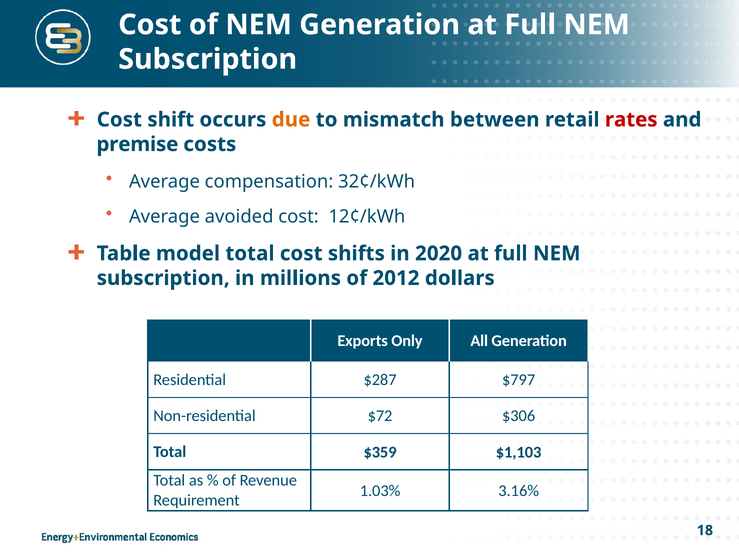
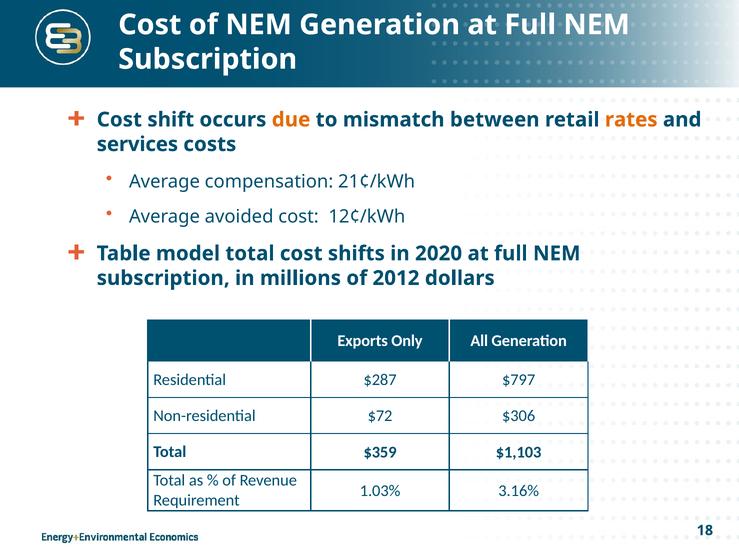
rates colour: red -> orange (631, 120)
premise: premise -> services (137, 144)
32¢/kWh: 32¢/kWh -> 21¢/kWh (377, 182)
